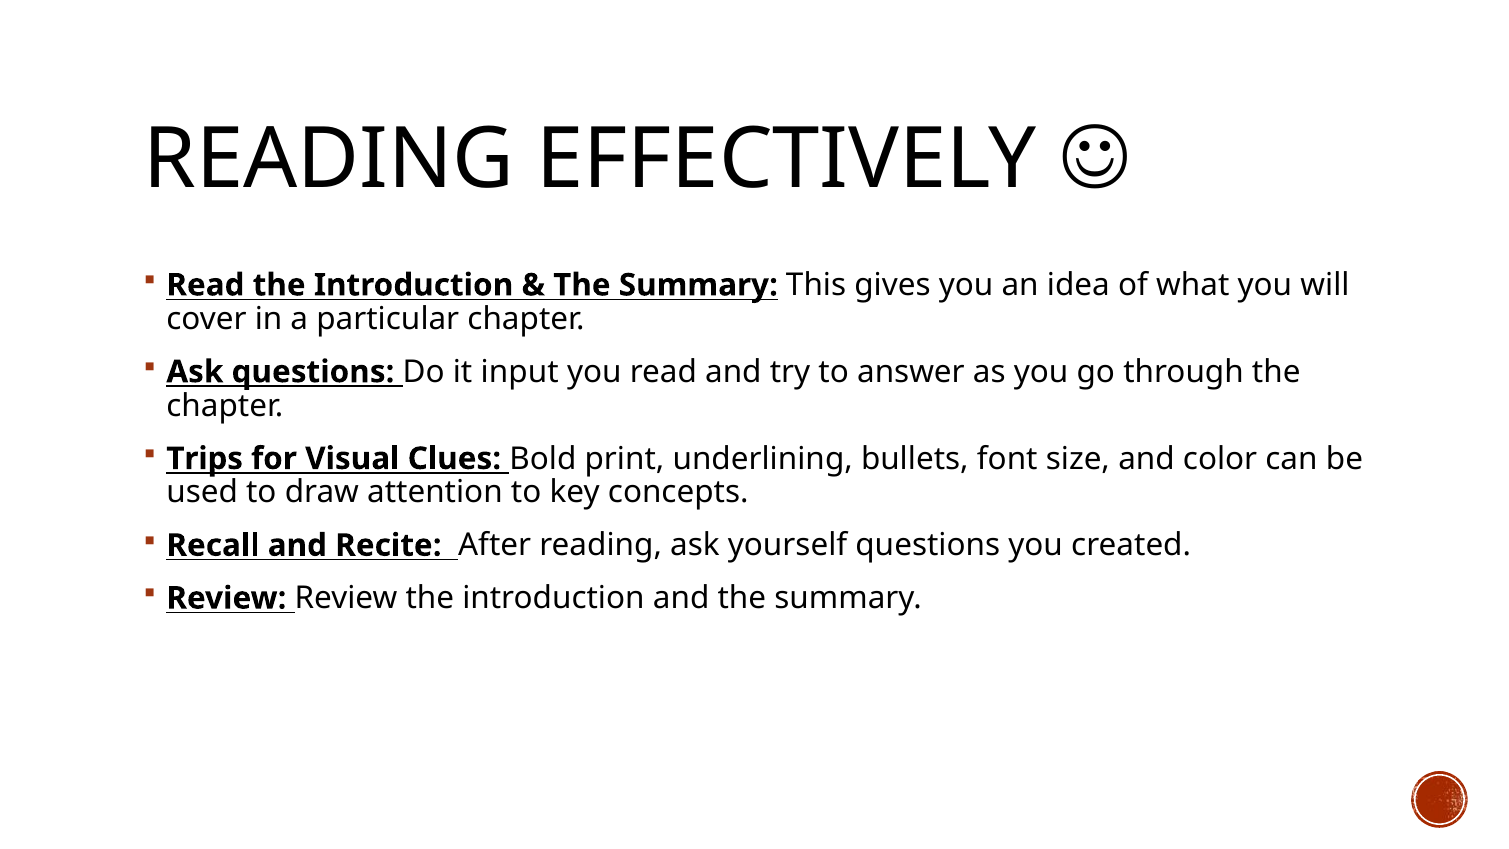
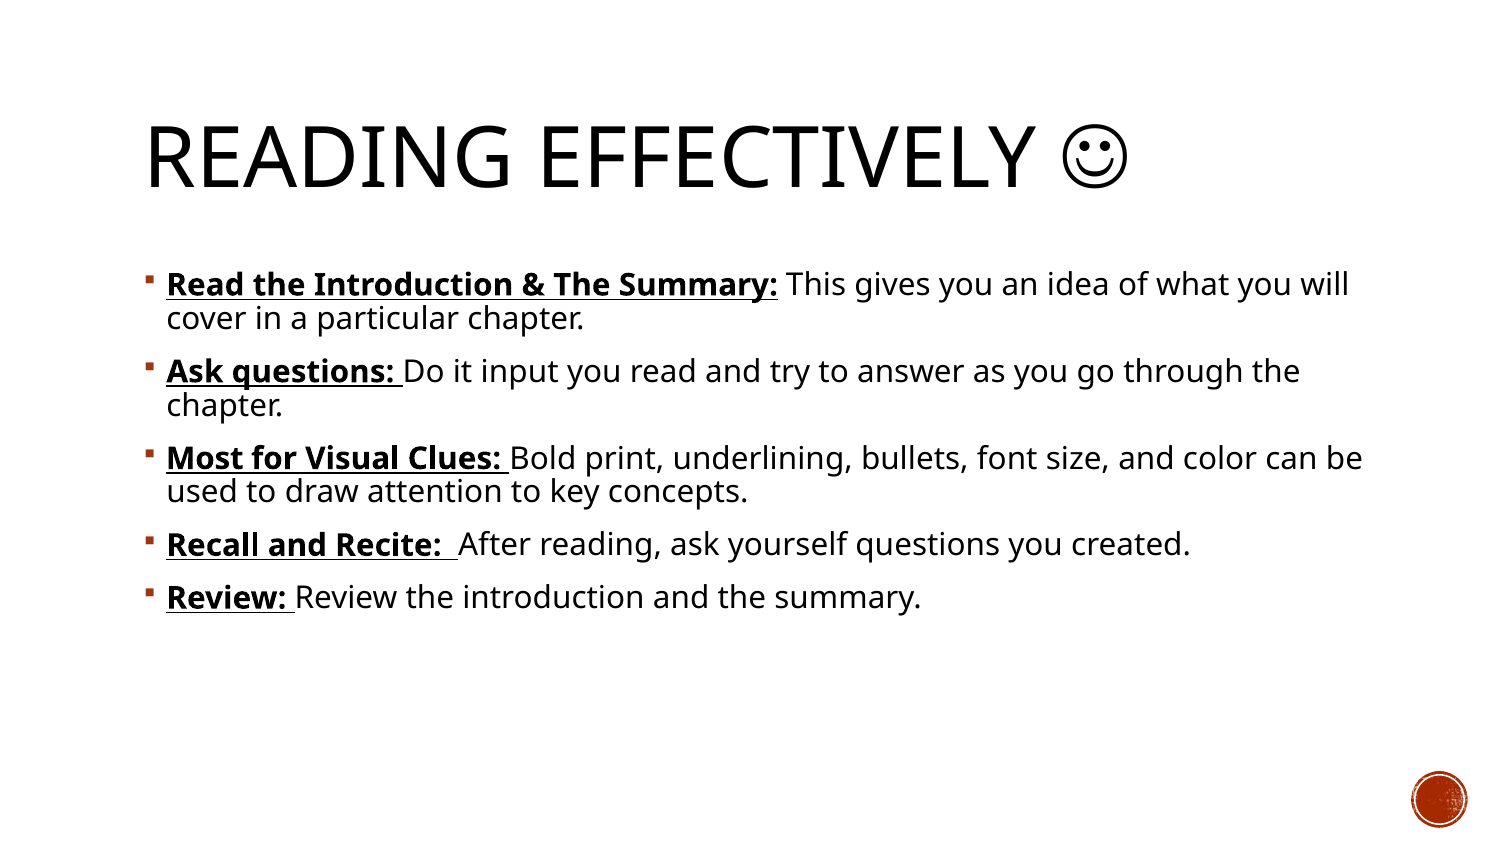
Trips: Trips -> Most (205, 459)
